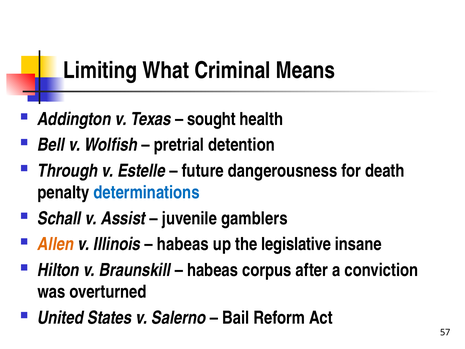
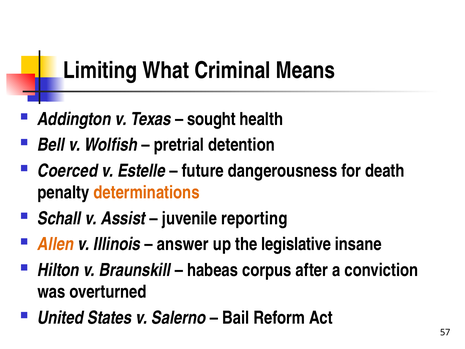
Through: Through -> Coerced (68, 171)
determinations colour: blue -> orange (147, 192)
gamblers: gamblers -> reporting (254, 218)
habeas: habeas -> answer (183, 244)
